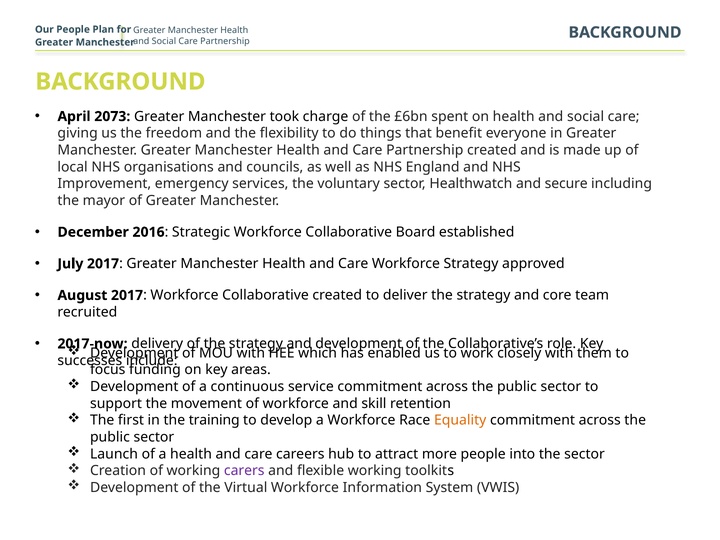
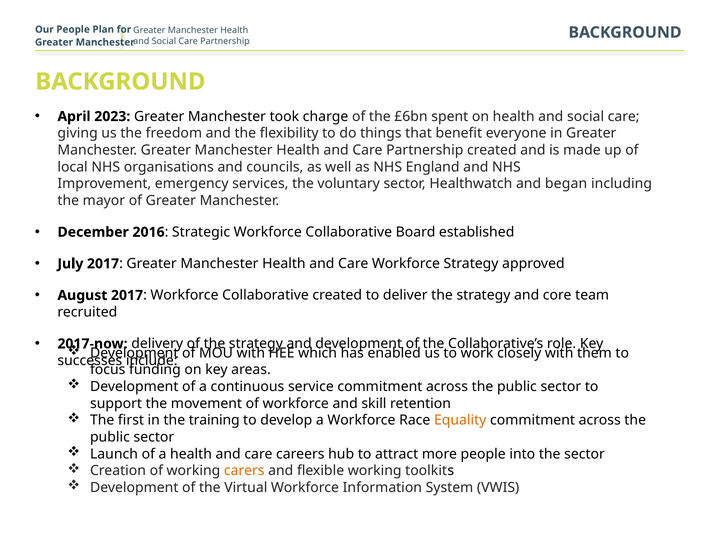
2073: 2073 -> 2023 (112, 116)
secure: secure -> began (566, 184)
carers colour: purple -> orange (244, 471)
